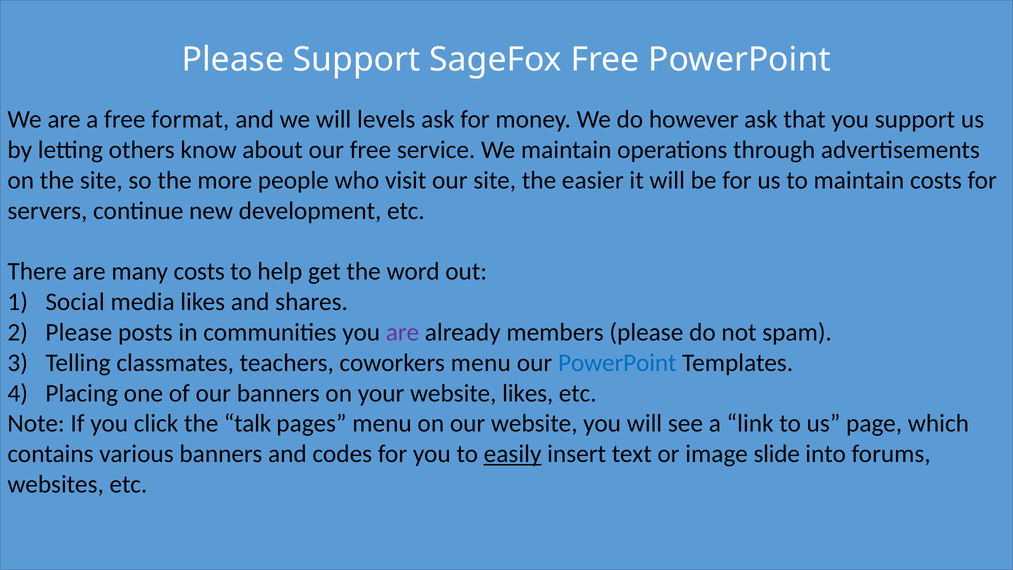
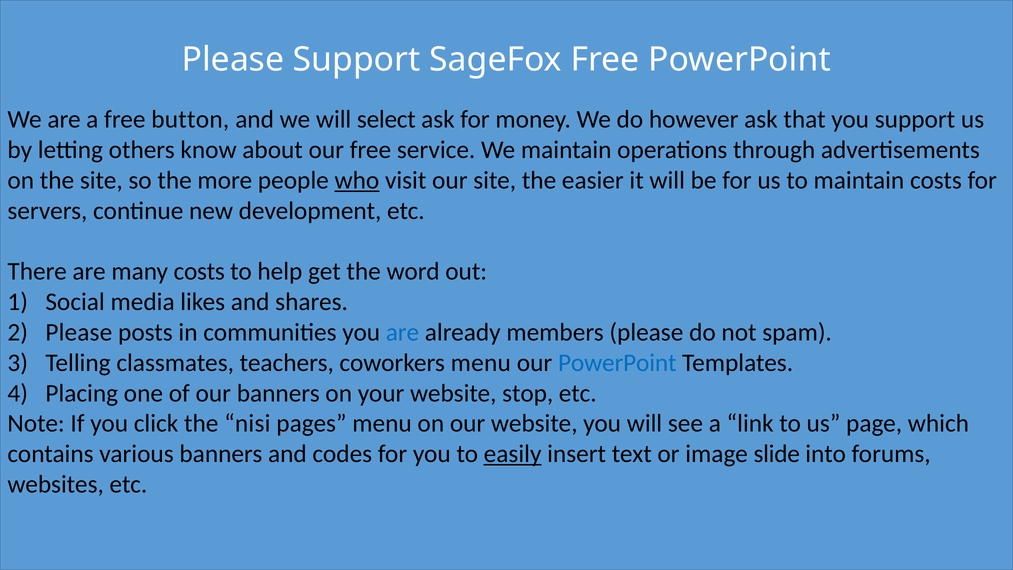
format: format -> button (190, 120)
levels: levels -> select (386, 120)
who underline: none -> present (357, 180)
are colour: purple -> blue (402, 332)
website likes: likes -> stop (528, 393)
talk: talk -> nisi (247, 423)
